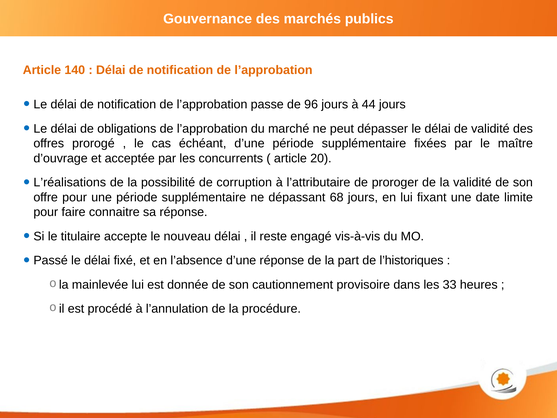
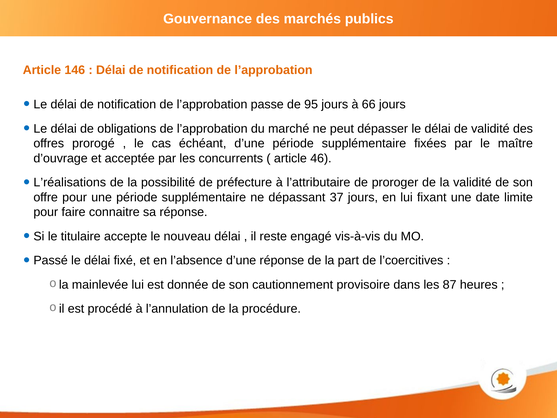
140: 140 -> 146 (75, 70)
96: 96 -> 95 (311, 104)
44: 44 -> 66 (369, 104)
20: 20 -> 46 (321, 158)
corruption: corruption -> préfecture (244, 182)
68: 68 -> 37 (337, 197)
l’historiques: l’historiques -> l’coercitives (411, 260)
33: 33 -> 87 (450, 285)
